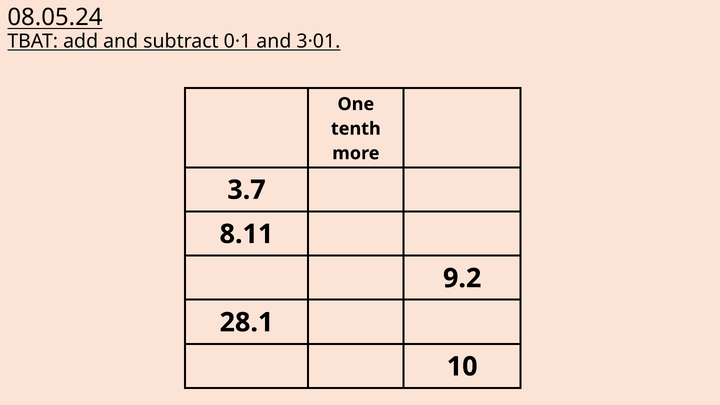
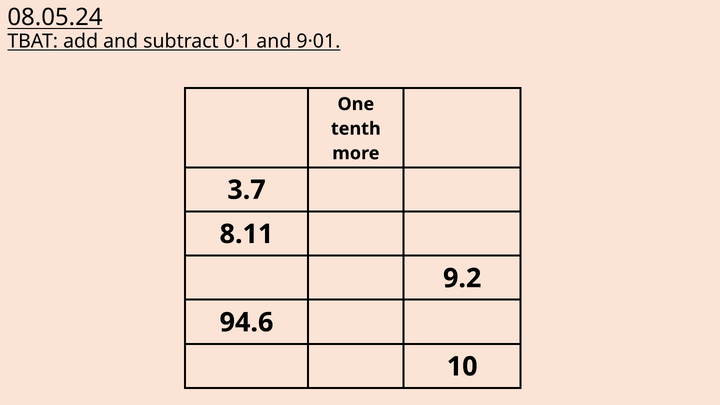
3·01: 3·01 -> 9·01 (318, 41)
28.1: 28.1 -> 94.6 (246, 322)
